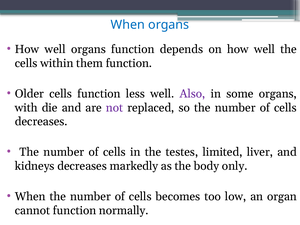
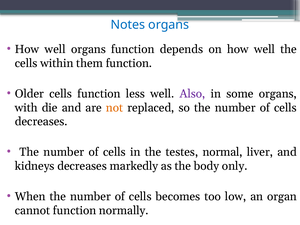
When: When -> Notes (128, 25)
not colour: purple -> orange (115, 108)
limited: limited -> normal (223, 152)
